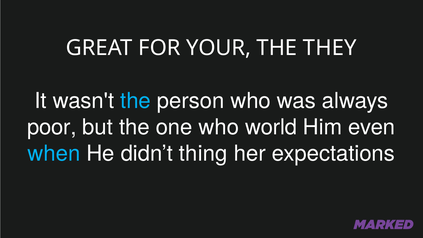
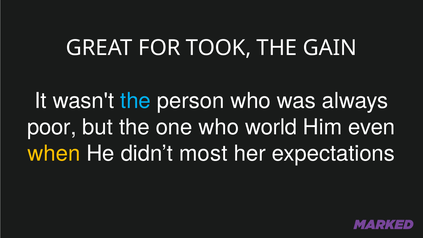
YOUR: YOUR -> TOOK (219, 48)
THEY: THEY -> GAIN (330, 48)
when colour: light blue -> yellow (54, 154)
thing: thing -> most (203, 154)
